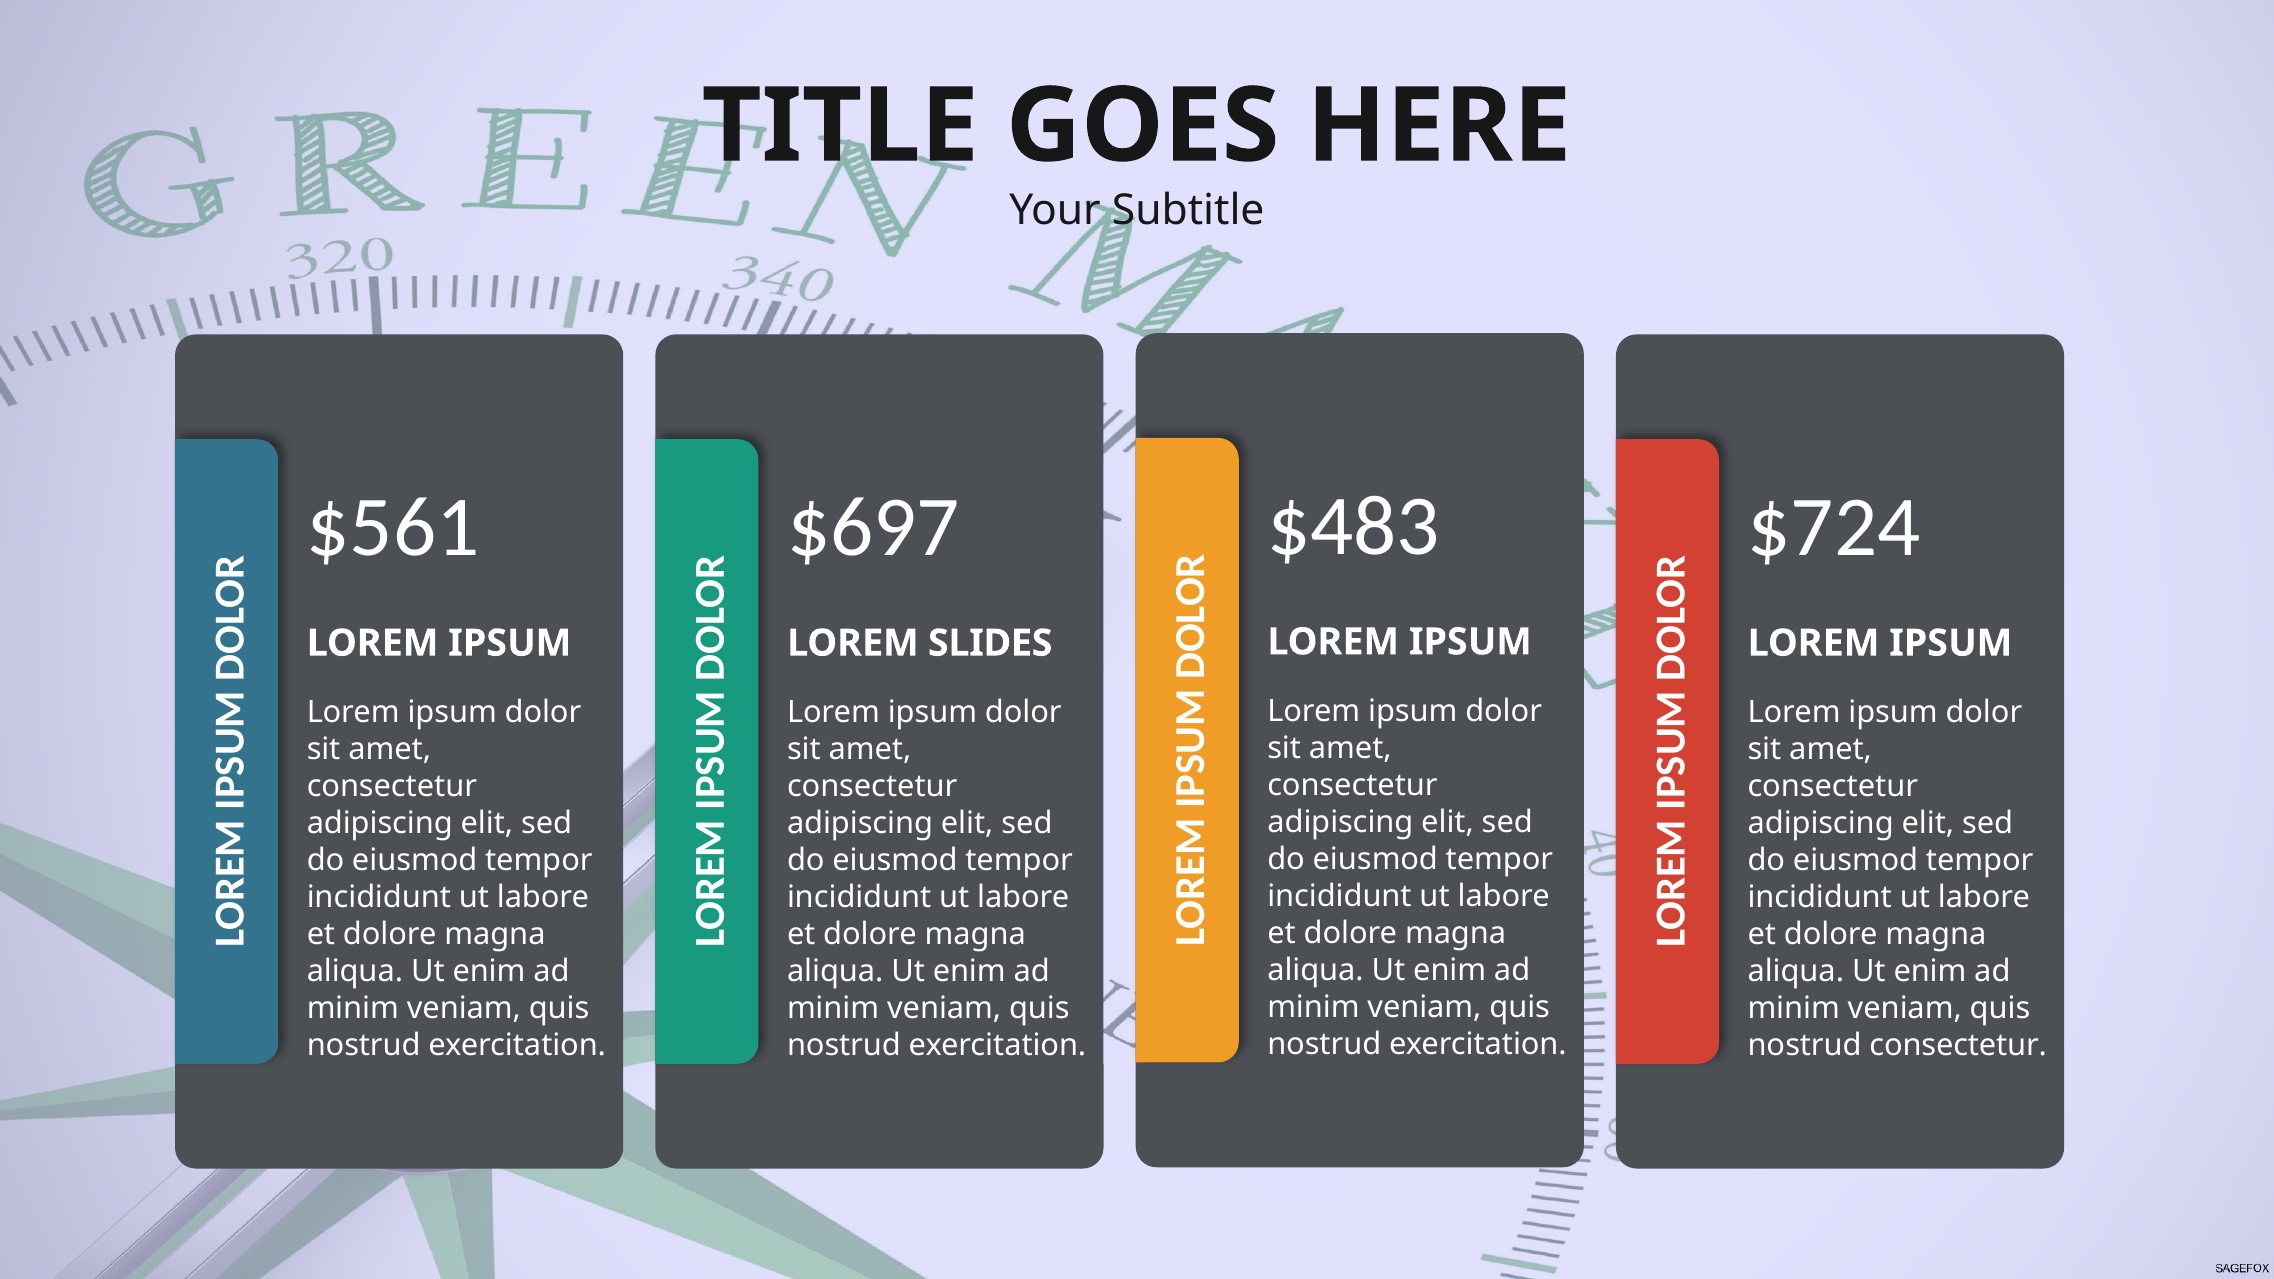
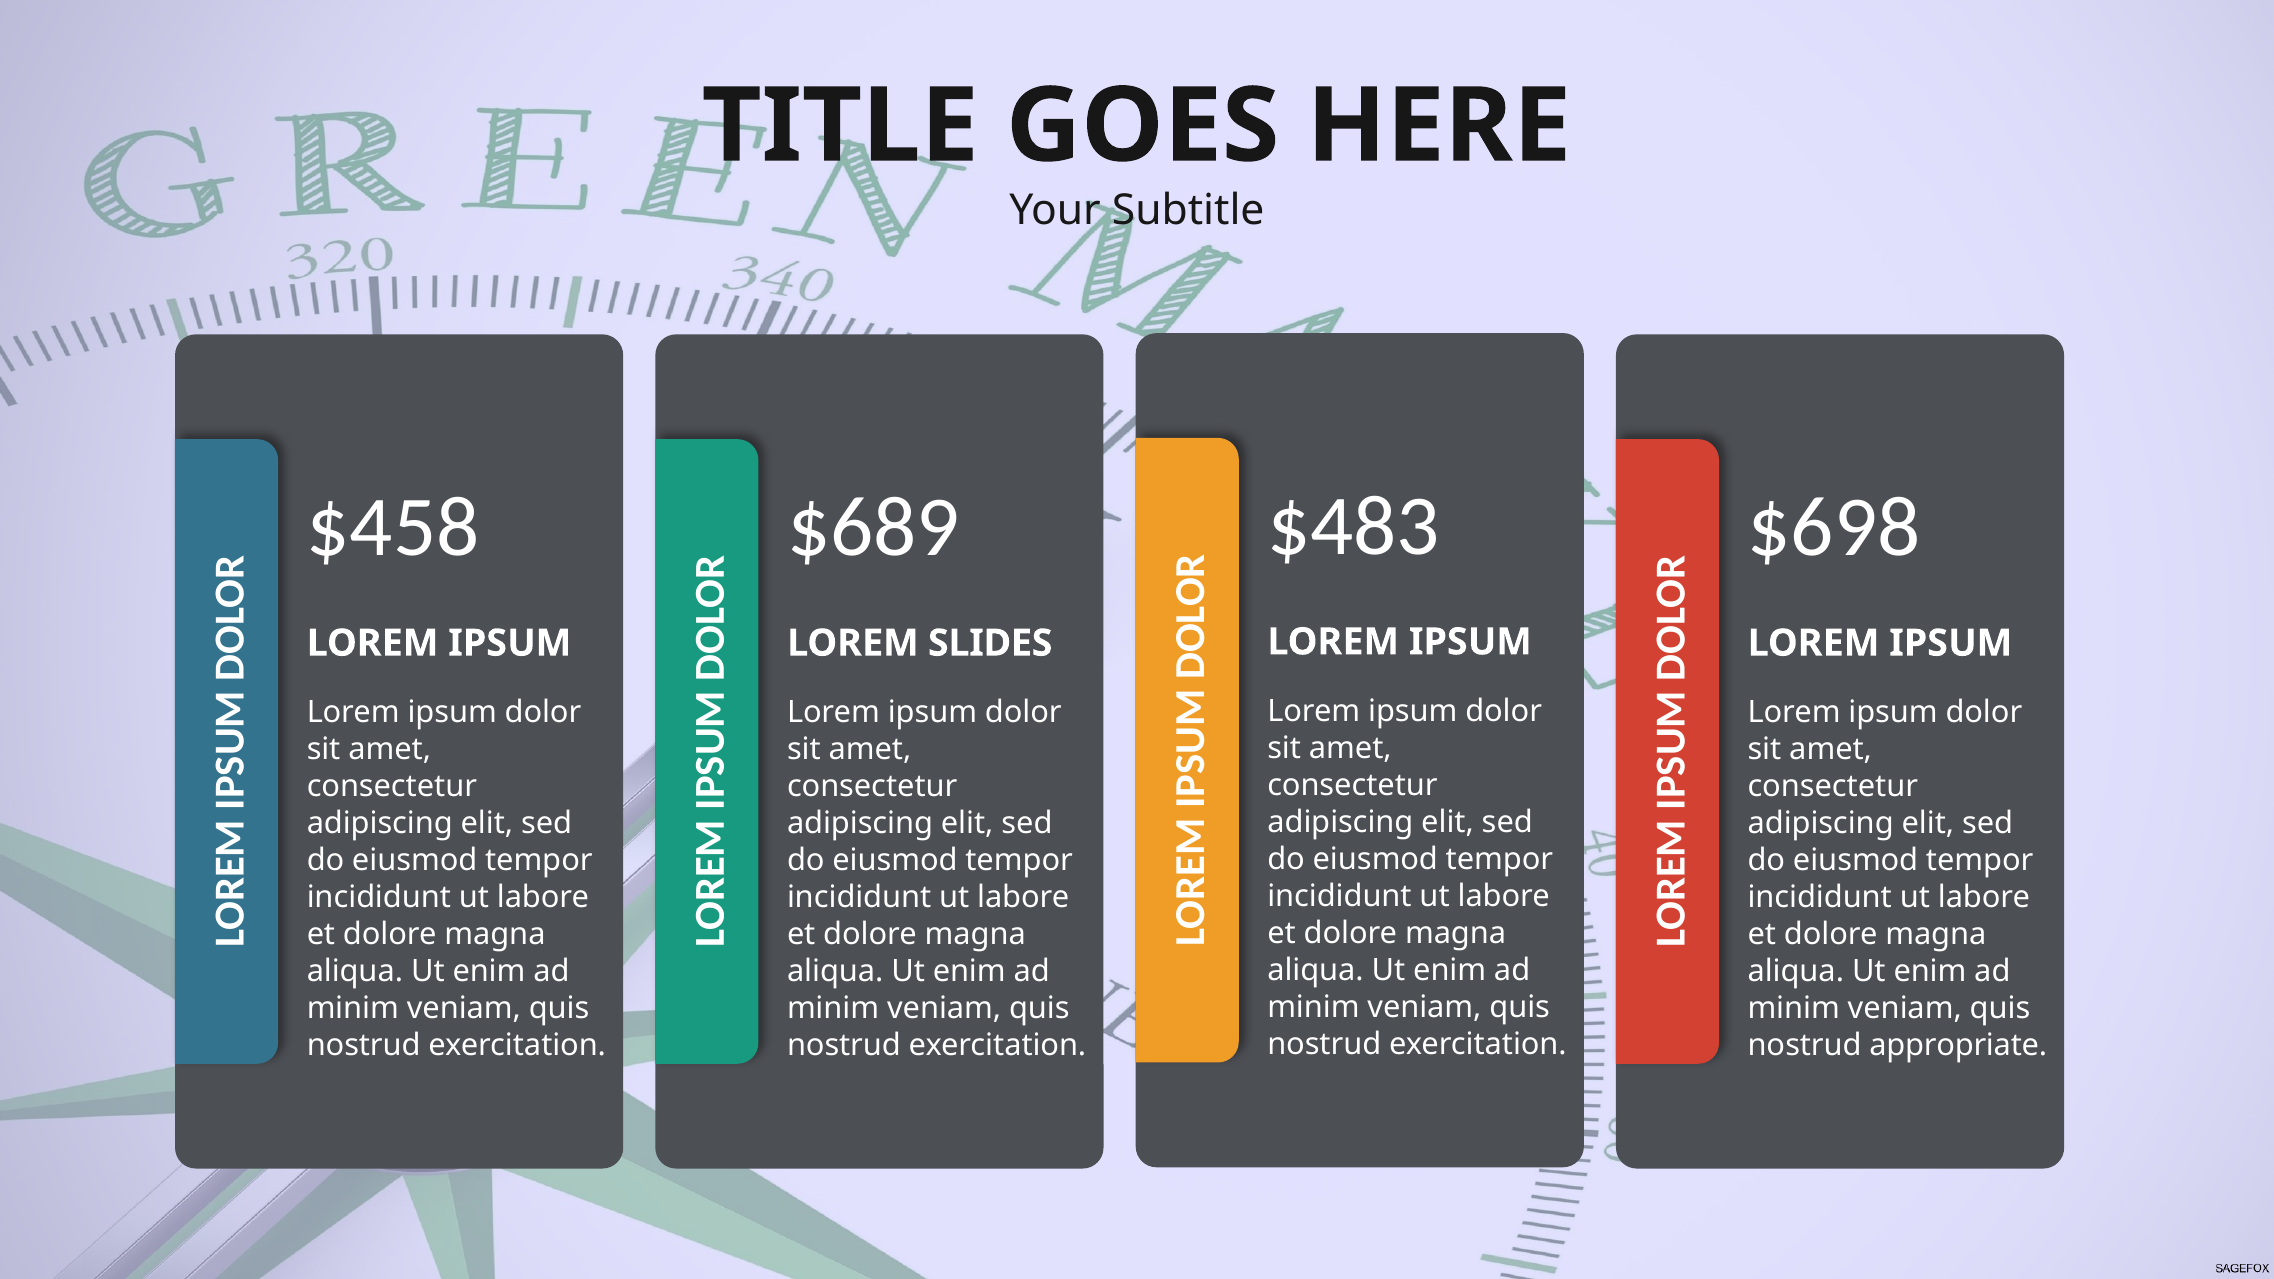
$561: $561 -> $458 (393, 527)
$697: $697 -> $689 (873, 527)
$724: $724 -> $698 (1834, 527)
nostrud consectetur: consectetur -> appropriate (1958, 1045)
